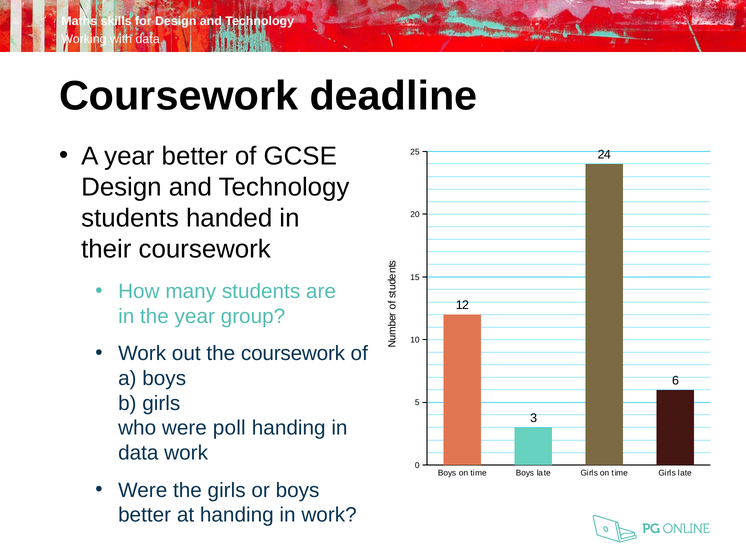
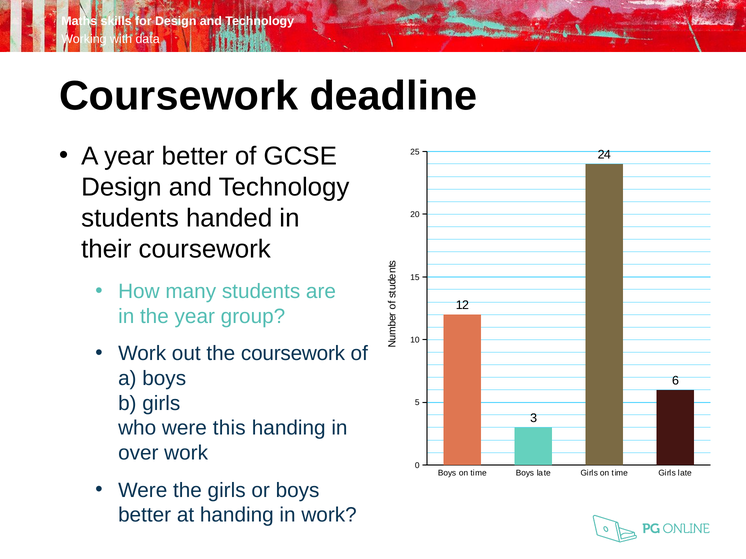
poll: poll -> this (229, 429)
data: data -> over (138, 453)
